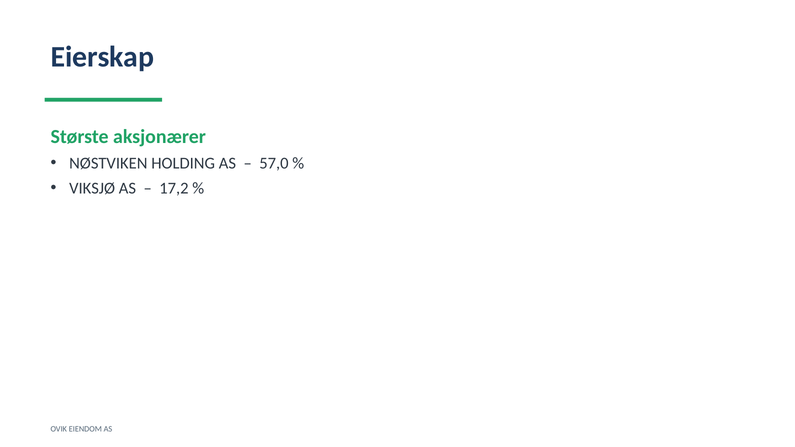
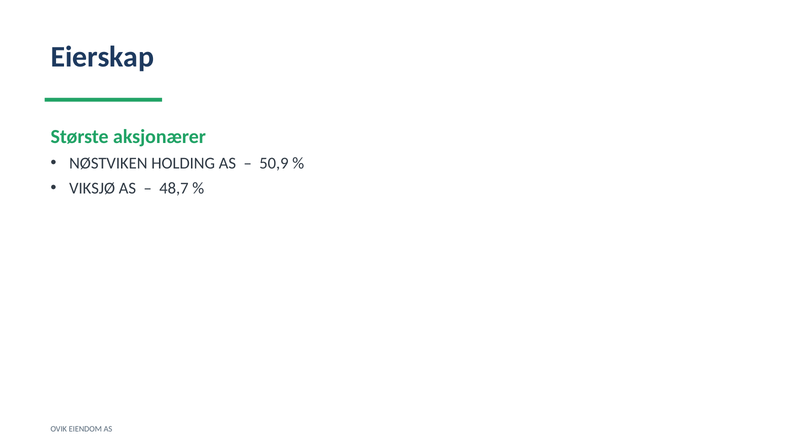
57,0: 57,0 -> 50,9 (274, 163)
17,2: 17,2 -> 48,7 (174, 188)
